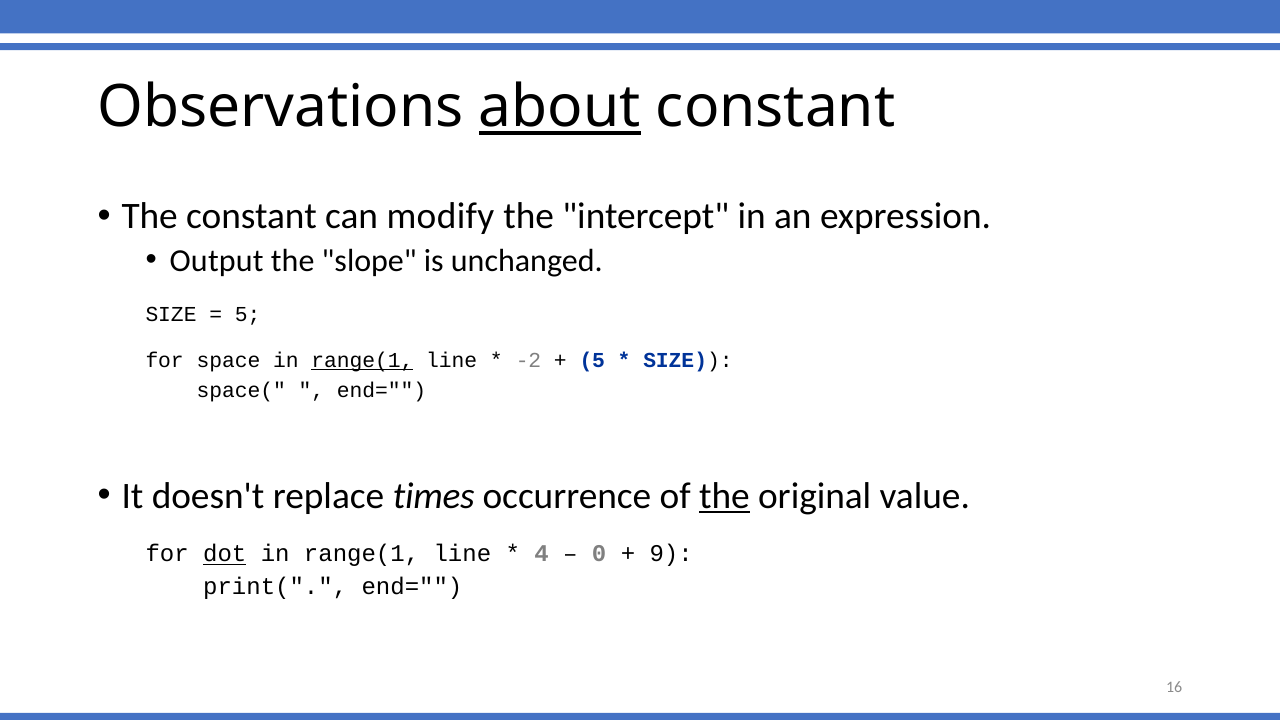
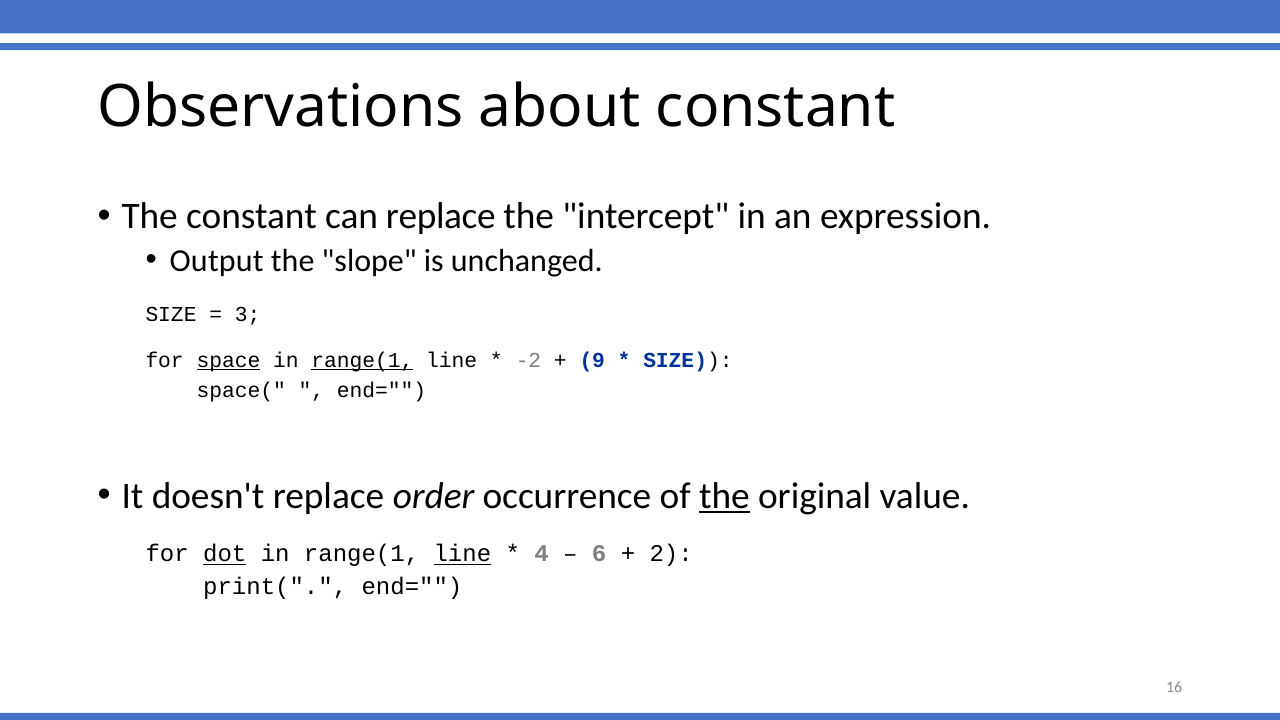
about underline: present -> none (560, 108)
can modify: modify -> replace (441, 216)
5: 5 -> 3 (248, 314)
space underline: none -> present (228, 361)
5: 5 -> 9 (592, 361)
times: times -> order (434, 496)
line underline: none -> present (462, 554)
0: 0 -> 6 (599, 554)
9: 9 -> 2 (671, 554)
